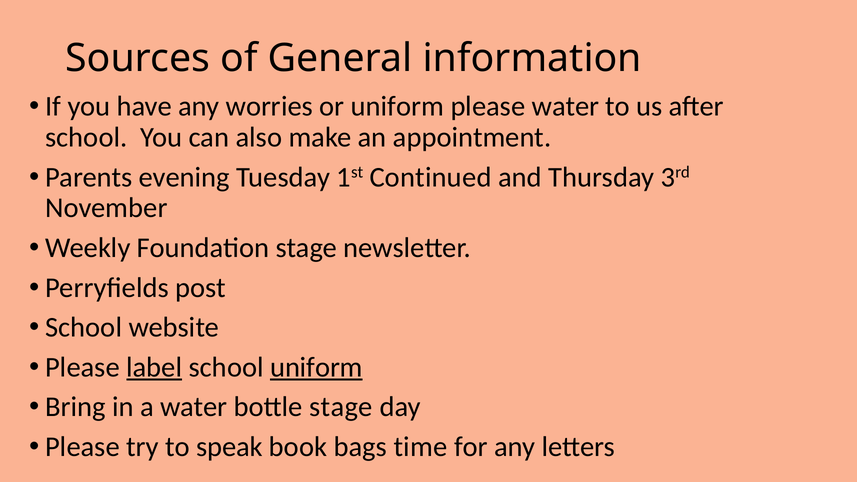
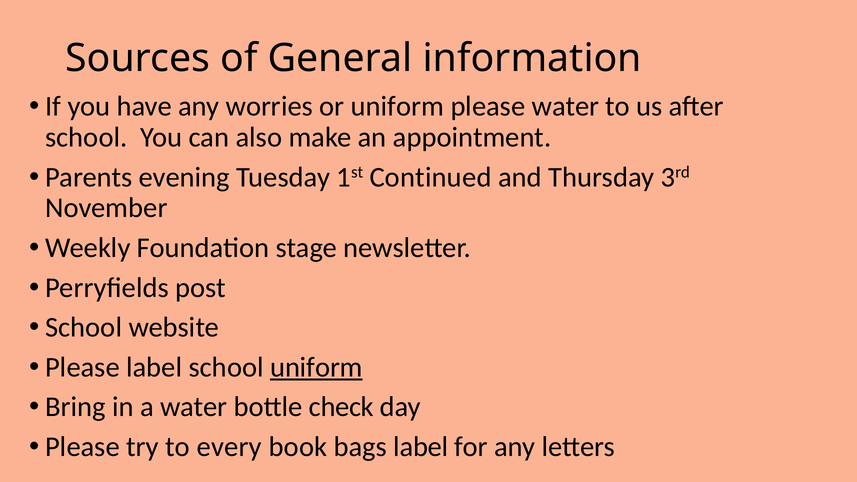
label underline: present -> none (154, 367)
bottle stage: stage -> check (341, 407)
speak: speak -> every (229, 447)
bags time: time -> label (421, 447)
